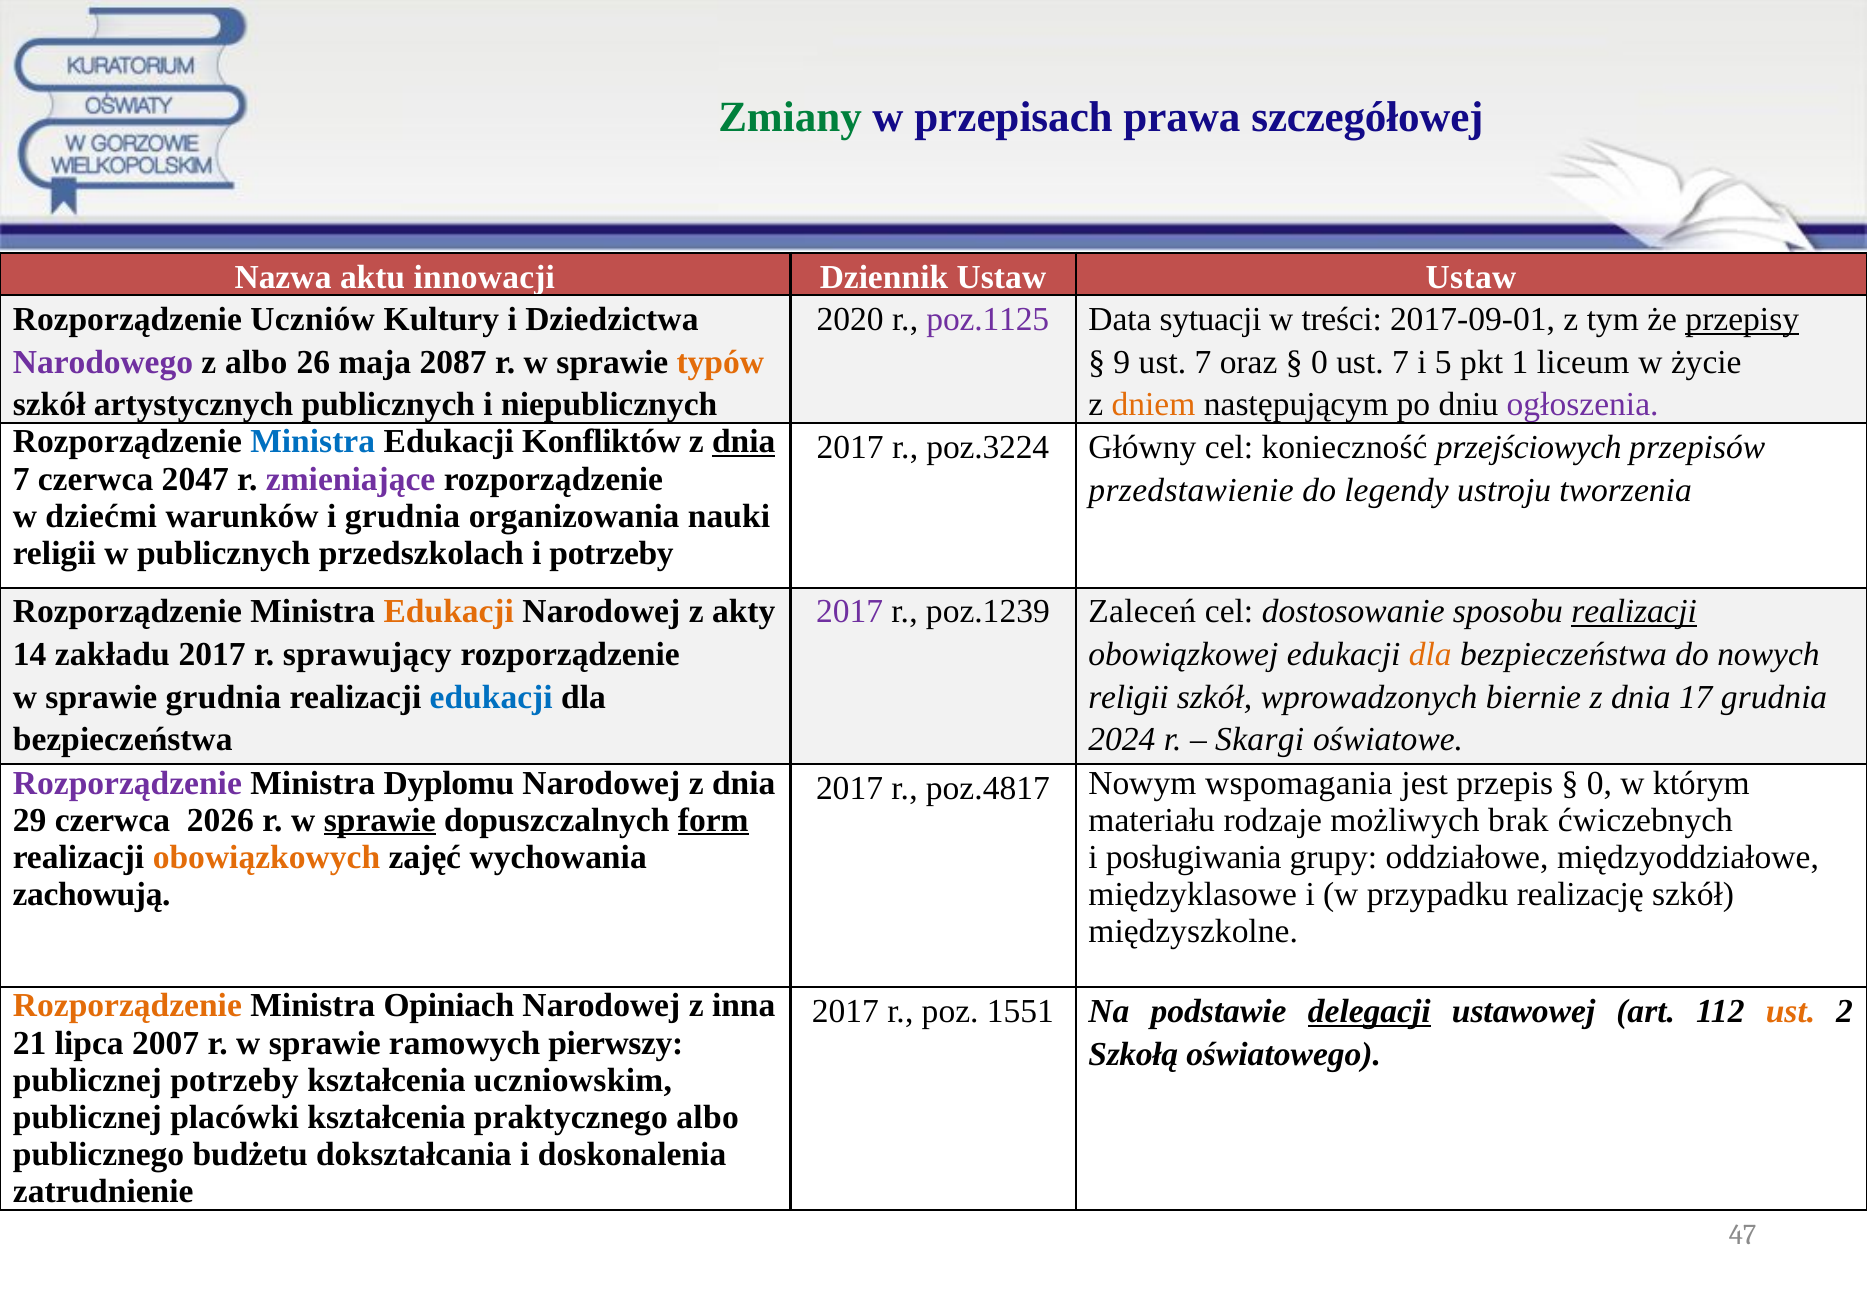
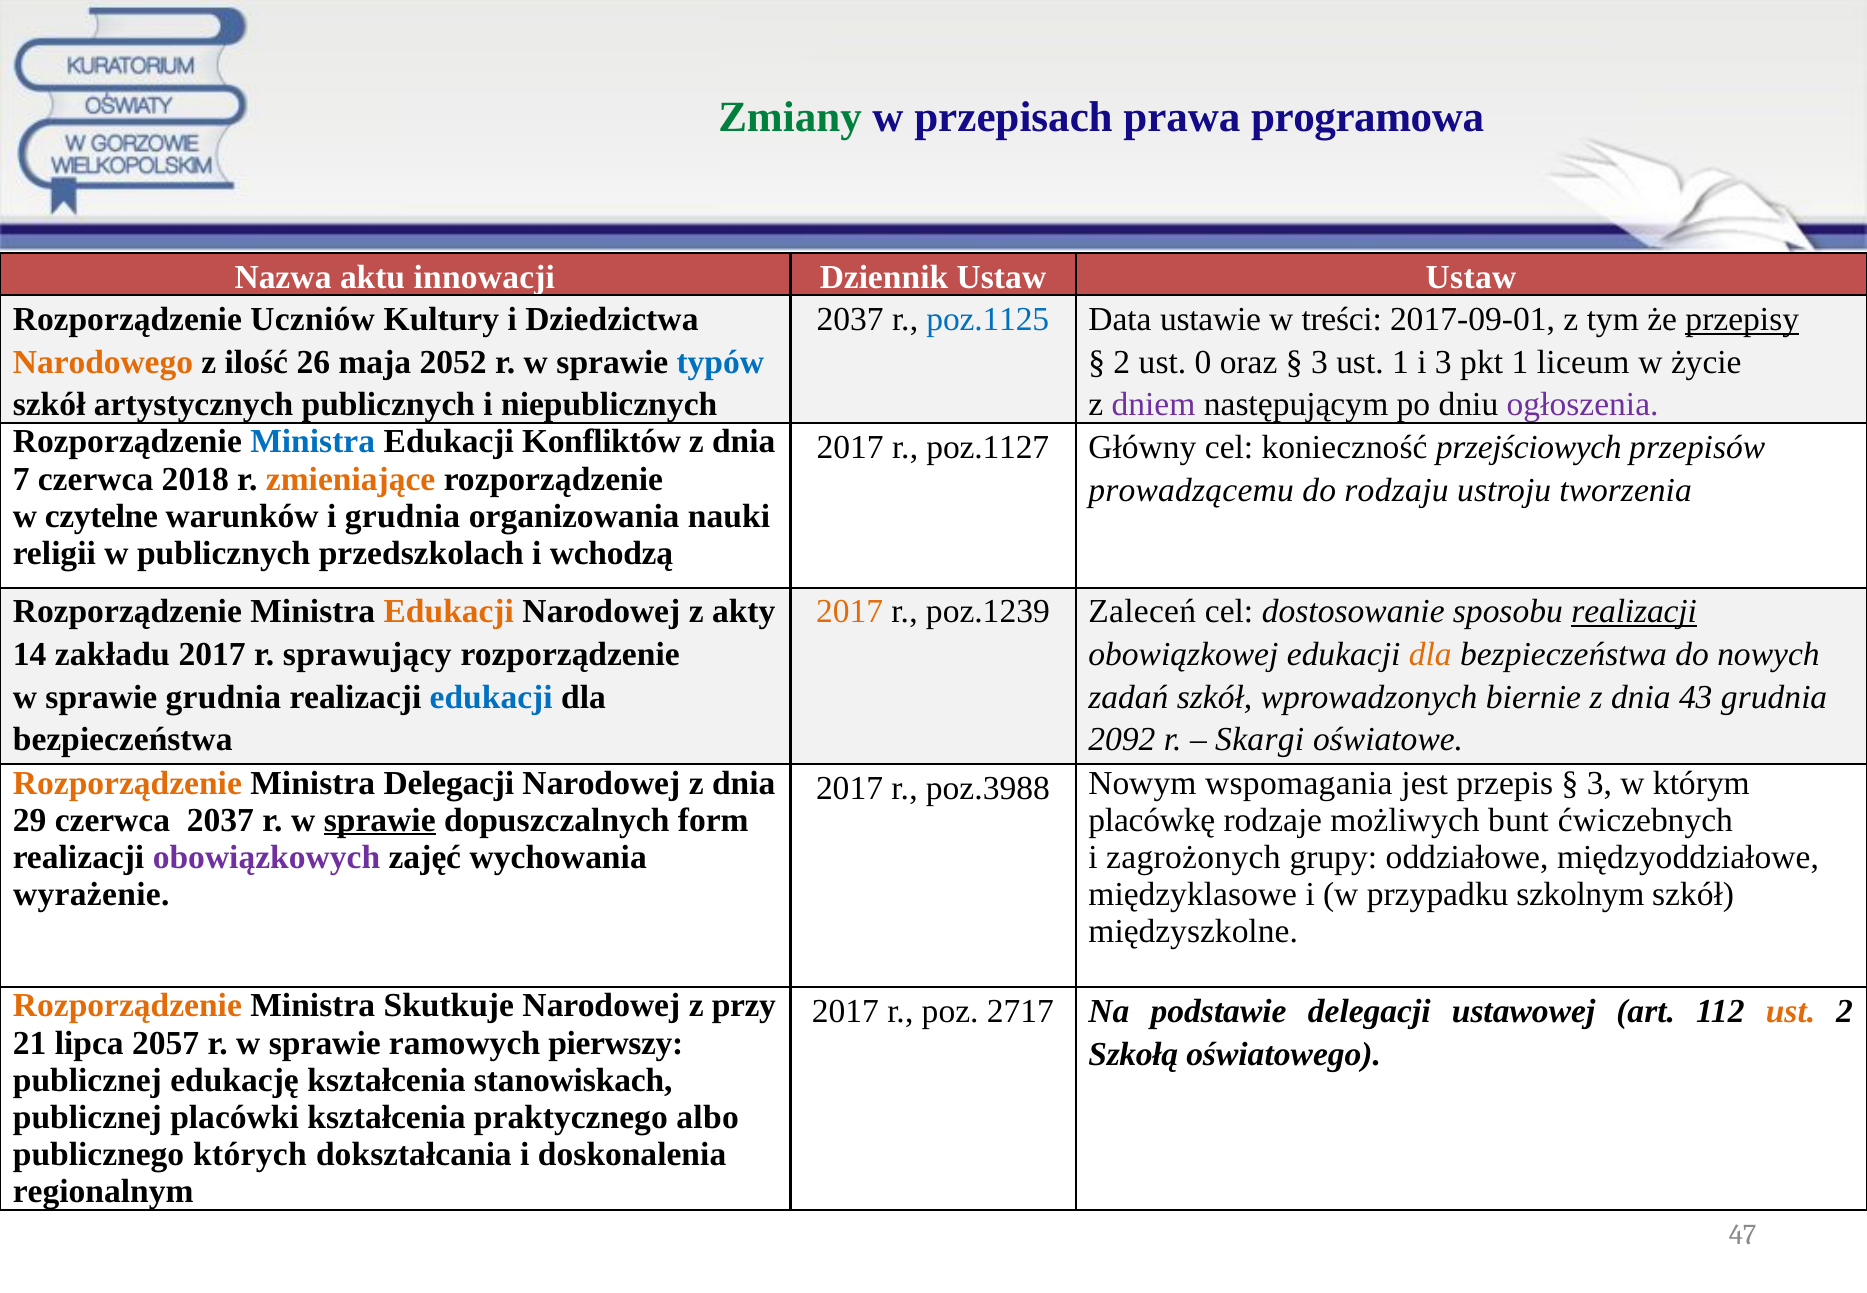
szczegółowej: szczegółowej -> programowa (1368, 117)
2020: 2020 -> 2037 (850, 320)
poz.1125 colour: purple -> blue (988, 320)
sytuacji: sytuacji -> ustawie (1211, 320)
Narodowego colour: purple -> orange (103, 362)
z albo: albo -> ilość (256, 362)
2087: 2087 -> 2052 (453, 362)
typów colour: orange -> blue (720, 362)
9: 9 -> 2 (1122, 362)
7: 7 -> 0 (1203, 362)
0: 0 -> 3 (1319, 362)
7: 7 -> 1 (1401, 362)
i 5: 5 -> 3 (1443, 362)
dniem colour: orange -> purple (1154, 405)
dnia underline: present -> none (744, 442)
poz.3224: poz.3224 -> poz.1127 (988, 447)
2047: 2047 -> 2018 (195, 479)
zmieniające colour: purple -> orange (351, 479)
przedstawienie: przedstawienie -> prowadzącemu (1191, 490)
legendy: legendy -> rodzaju (1396, 490)
dziećmi: dziećmi -> czytelne (101, 516)
i potrzeby: potrzeby -> wchodzą (611, 553)
2017 colour: purple -> orange (850, 612)
religii: religii -> zadań (1128, 697)
17: 17 -> 43 (1696, 697)
2024: 2024 -> 2092 (1122, 739)
Rozporządzenie colour: purple -> orange (127, 783)
Ministra Dyplomu: Dyplomu -> Delegacji (449, 783)
poz.4817: poz.4817 -> poz.3988 (988, 788)
0: 0 -> 3 (1599, 783)
czerwca 2026: 2026 -> 2037 (220, 820)
form underline: present -> none (713, 820)
materiału: materiału -> placówkę (1152, 820)
brak: brak -> bunt (1518, 820)
obowiązkowych colour: orange -> purple (266, 857)
posługiwania: posługiwania -> zagrożonych (1193, 857)
zachowują: zachowują -> wyrażenie (91, 894)
realizację: realizację -> szkolnym (1580, 894)
Opiniach: Opiniach -> Skutkuje (449, 1006)
inna: inna -> przy (744, 1006)
1551: 1551 -> 2717 (1020, 1011)
delegacji underline: present -> none (1369, 1011)
2007: 2007 -> 2057 (166, 1043)
publicznej potrzeby: potrzeby -> edukację (235, 1080)
uczniowskim: uczniowskim -> stanowiskach (573, 1080)
budżetu: budżetu -> których (250, 1154)
zatrudnienie: zatrudnienie -> regionalnym (103, 1191)
